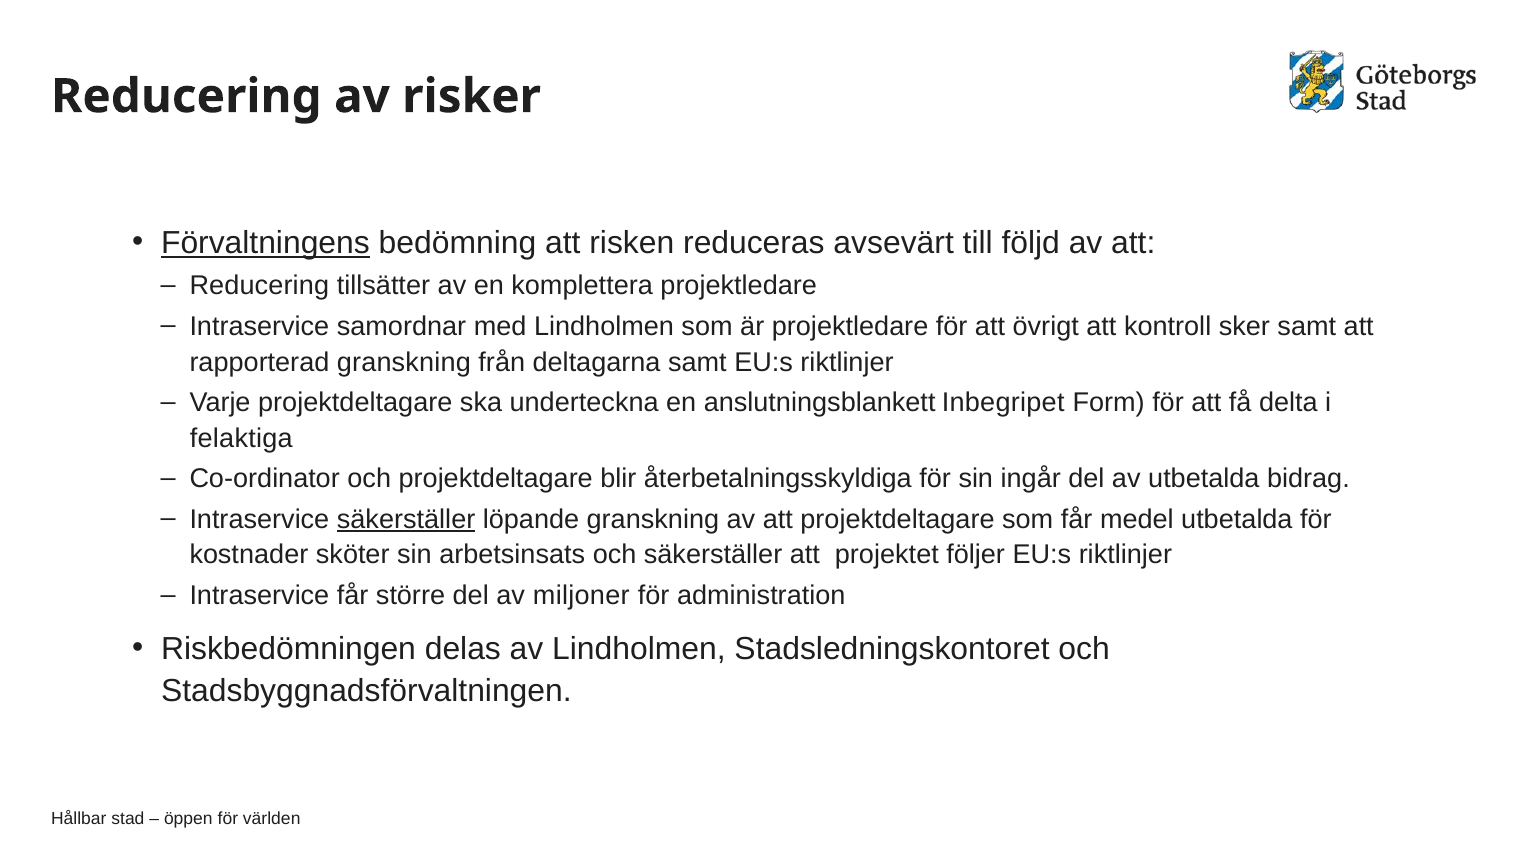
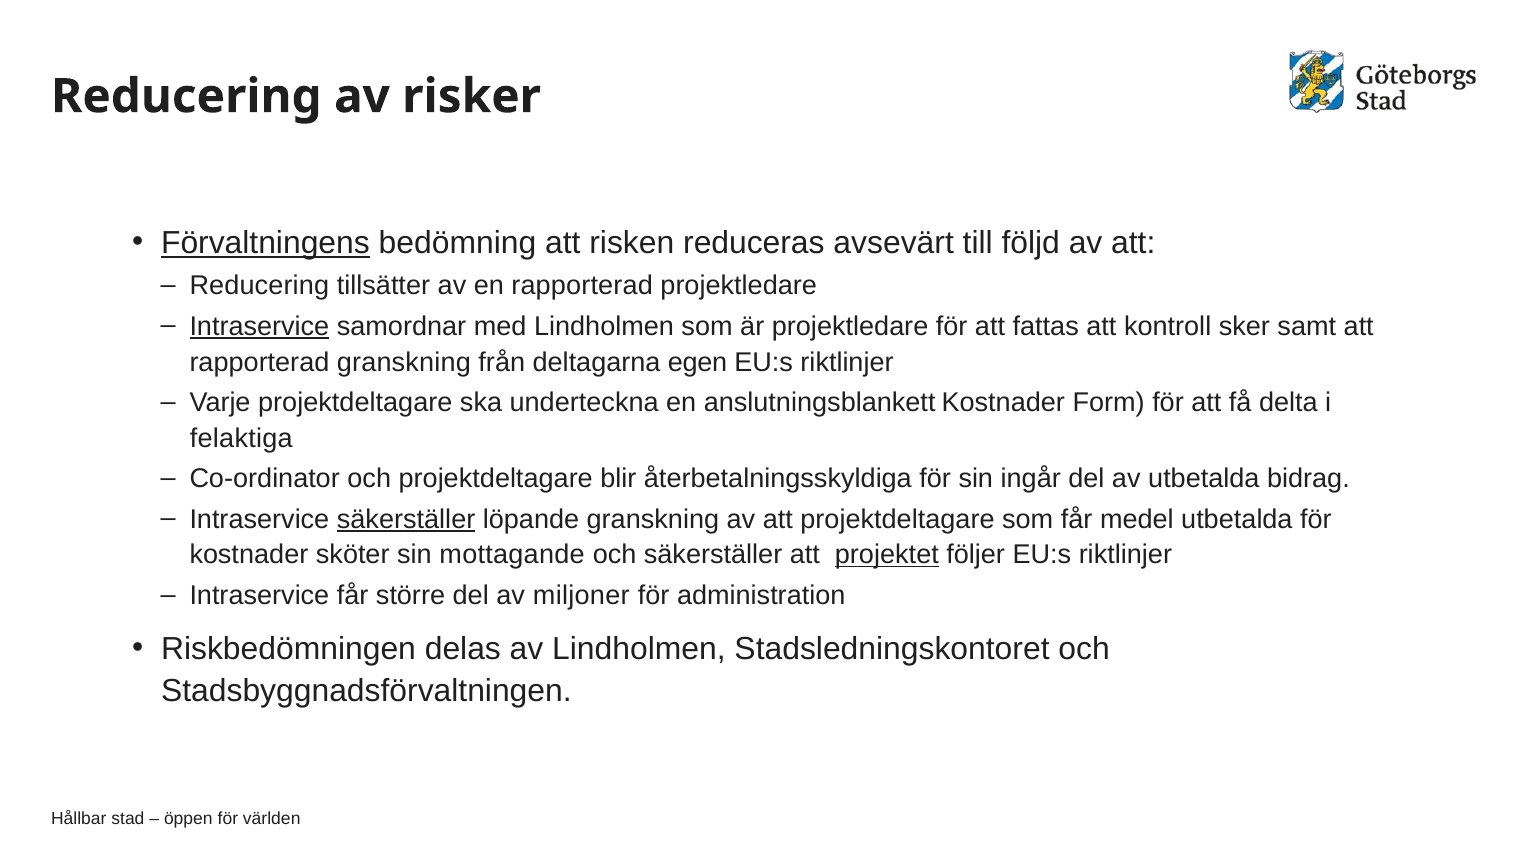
en komplettera: komplettera -> rapporterad (582, 286)
Intraservice underline: none -> present (259, 326)
övrigt: övrigt -> fattas (1046, 326)
deltagarna samt: samt -> egen (698, 362)
anslutningsblankett Inbegripet: Inbegripet -> Kostnader (1003, 403)
arbetsinsats: arbetsinsats -> mottagande (512, 555)
projektet underline: none -> present (887, 555)
